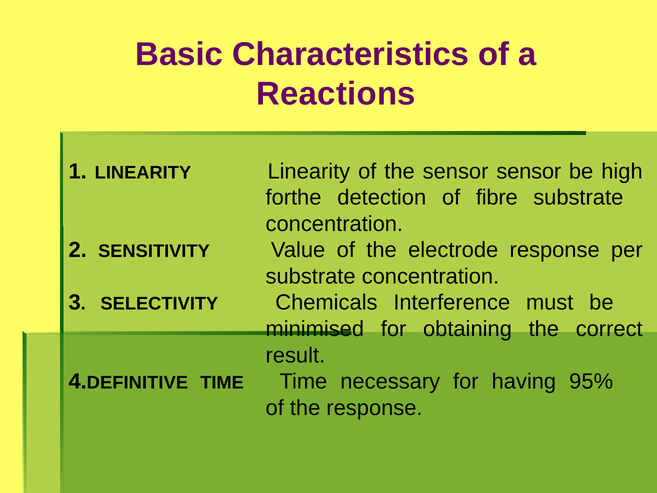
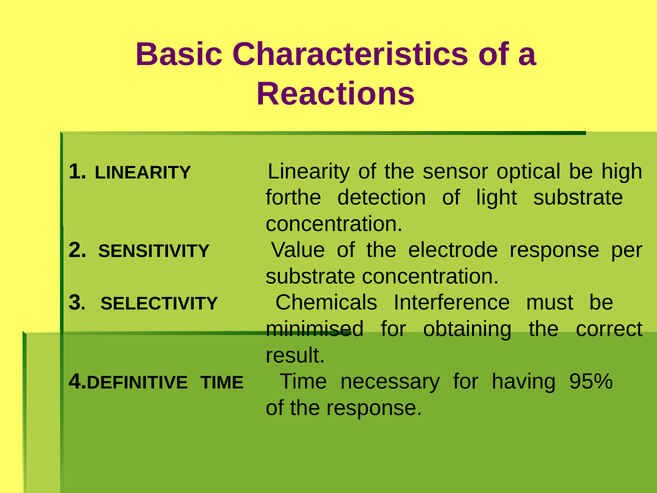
sensor sensor: sensor -> optical (529, 171)
fibre: fibre -> light (497, 197)
